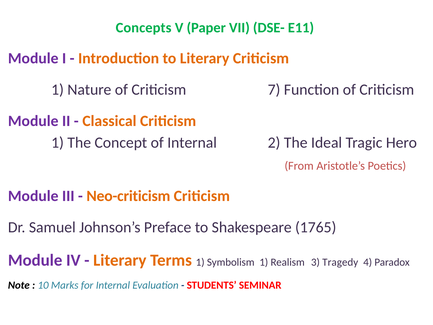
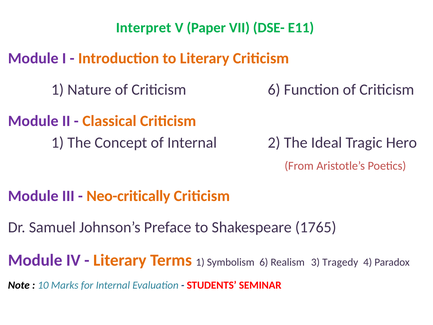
Concepts: Concepts -> Interpret (144, 28)
Criticism 7: 7 -> 6 (274, 90)
Neo-criticism: Neo-criticism -> Neo-critically (128, 196)
Symbolism 1: 1 -> 6 (264, 262)
